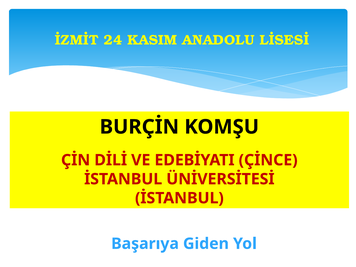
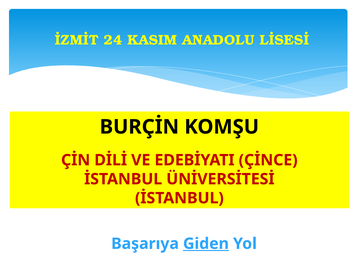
Giden underline: none -> present (206, 244)
